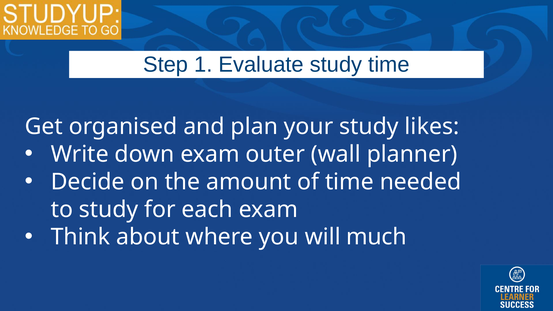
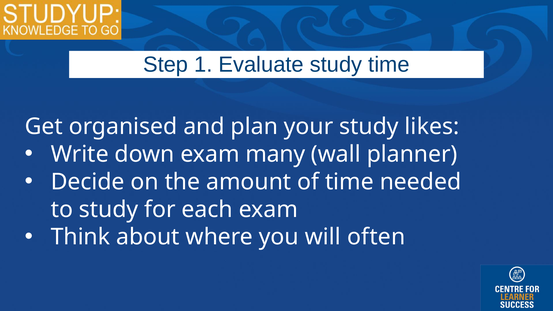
outer: outer -> many (275, 154)
much: much -> often (376, 237)
